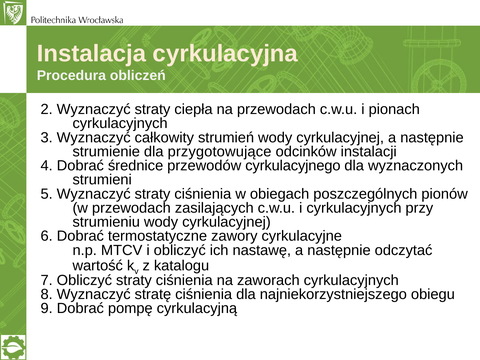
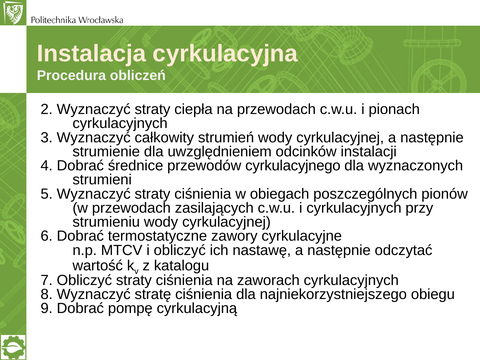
przygotowujące: przygotowujące -> uwzględnieniem (220, 152)
